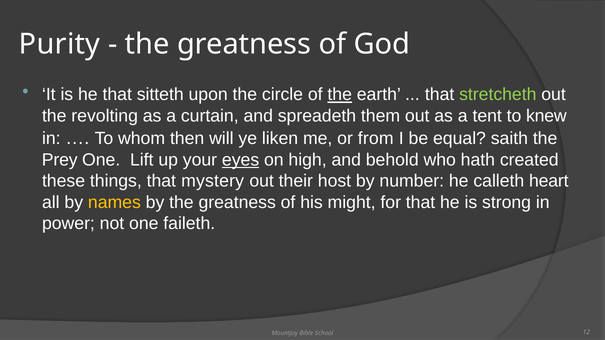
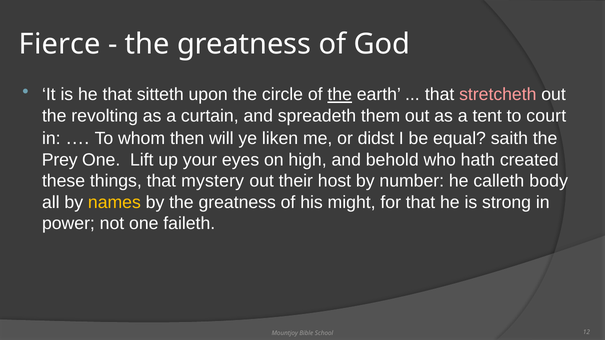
Purity: Purity -> Fierce (60, 44)
stretcheth colour: light green -> pink (498, 95)
knew: knew -> court (546, 116)
from: from -> didst (376, 139)
eyes underline: present -> none (241, 160)
heart: heart -> body (549, 181)
